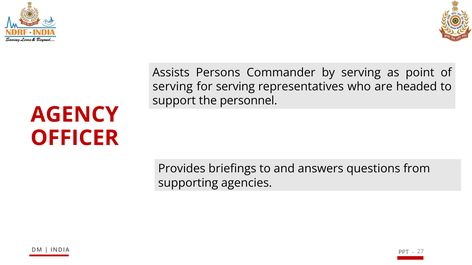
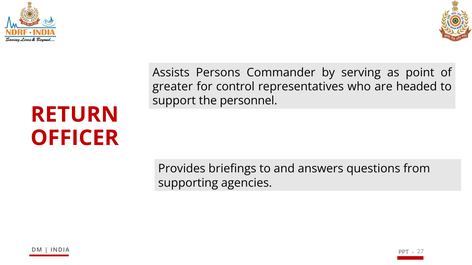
serving: serving -> greater (173, 87)
for serving: serving -> control (235, 87)
AGENCY: AGENCY -> RETURN (75, 115)
